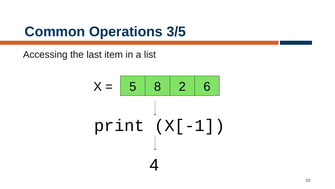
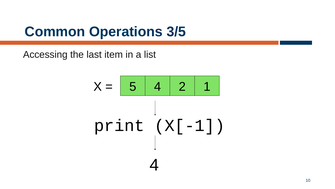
5 8: 8 -> 4 (158, 86)
6: 6 -> 1 (207, 86)
